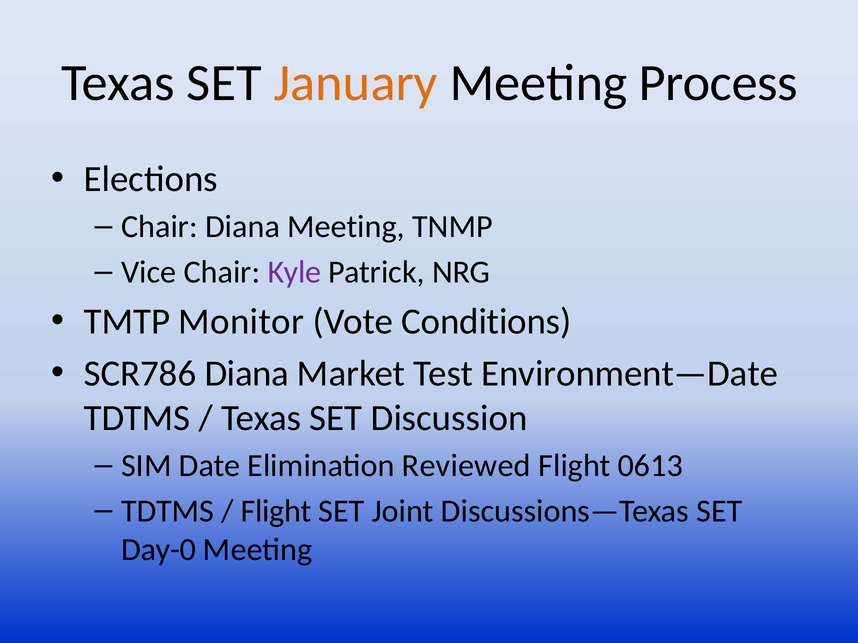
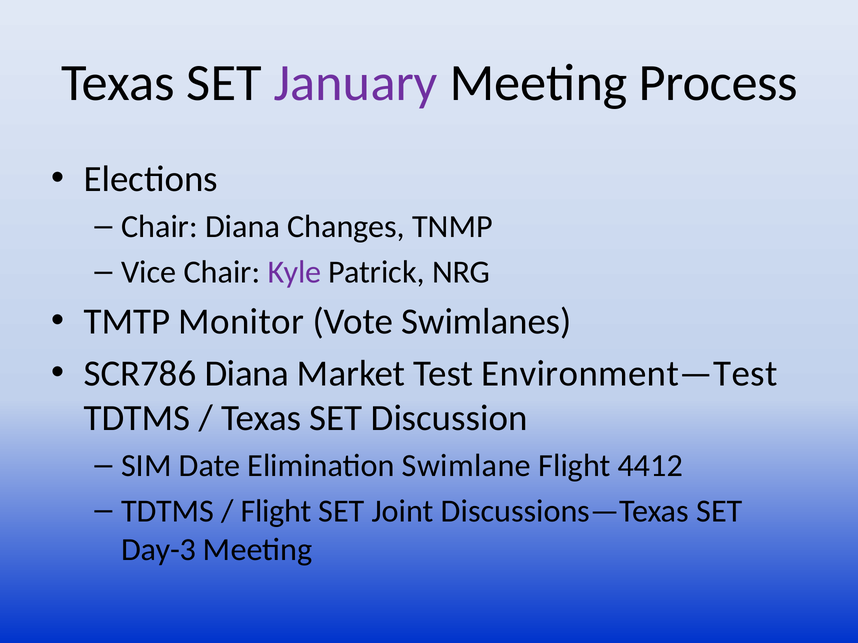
January colour: orange -> purple (356, 83)
Diana Meeting: Meeting -> Changes (346, 227)
Conditions: Conditions -> Swimlanes (486, 322)
Environment—Date: Environment—Date -> Environment—Test (629, 374)
Reviewed: Reviewed -> Swimlane (466, 466)
0613: 0613 -> 4412 (650, 466)
Day-0: Day-0 -> Day-3 (159, 550)
